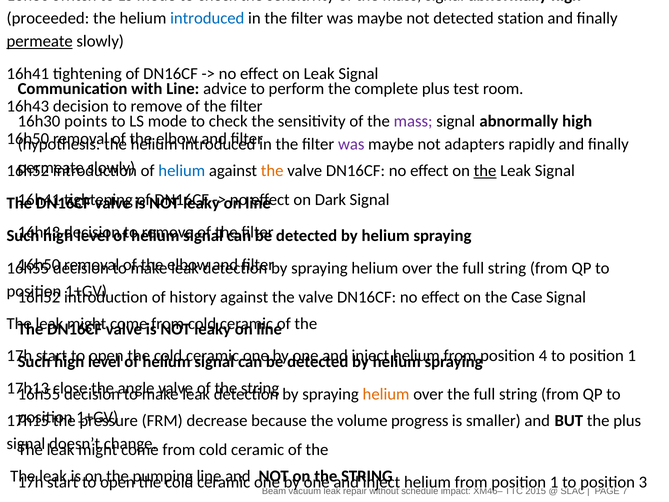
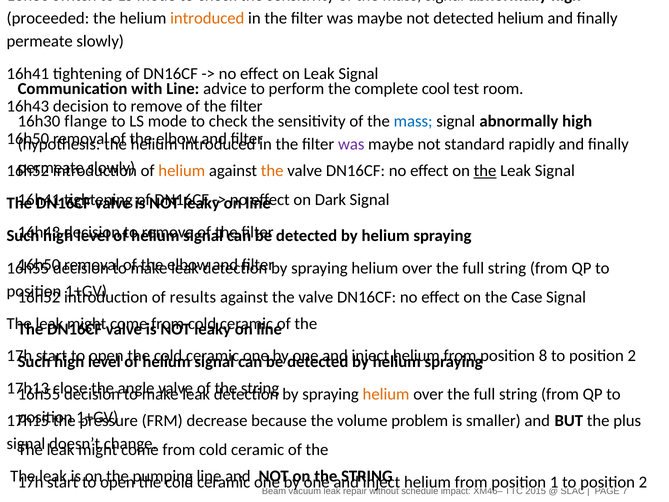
introduced colour: blue -> orange (207, 18)
detected station: station -> helium (521, 18)
permeate underline: present -> none (40, 41)
complete plus: plus -> cool (436, 89)
points: points -> flange (86, 121)
mass colour: purple -> blue (413, 121)
adapters: adapters -> standard (475, 144)
helium colour: blue -> orange (182, 171)
history: history -> results (193, 297)
4: 4 -> 8 (543, 356)
1: 1 -> 2 (632, 356)
progress: progress -> problem (420, 420)
3: 3 -> 2 (643, 482)
